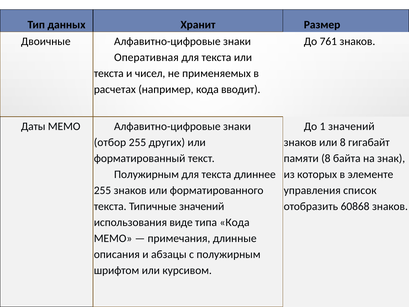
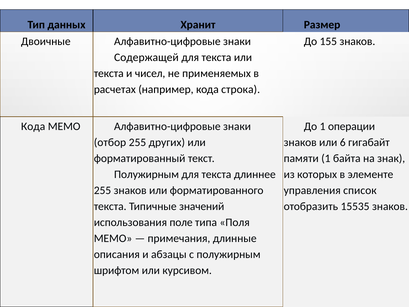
761: 761 -> 155 (328, 41)
Оперативная: Оперативная -> Содержащей (146, 57)
вводит: вводит -> строка (241, 89)
Даты: Даты -> Кода (33, 126)
1 значений: значений -> операции (351, 126)
или 8: 8 -> 6 (343, 142)
памяти 8: 8 -> 1 (326, 158)
60868: 60868 -> 15535 (355, 206)
виде: виде -> поле (181, 222)
типа Кода: Кода -> Поля (235, 222)
